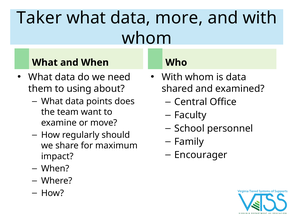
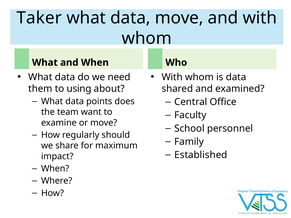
data more: more -> move (179, 18)
Encourager: Encourager -> Established (201, 155)
